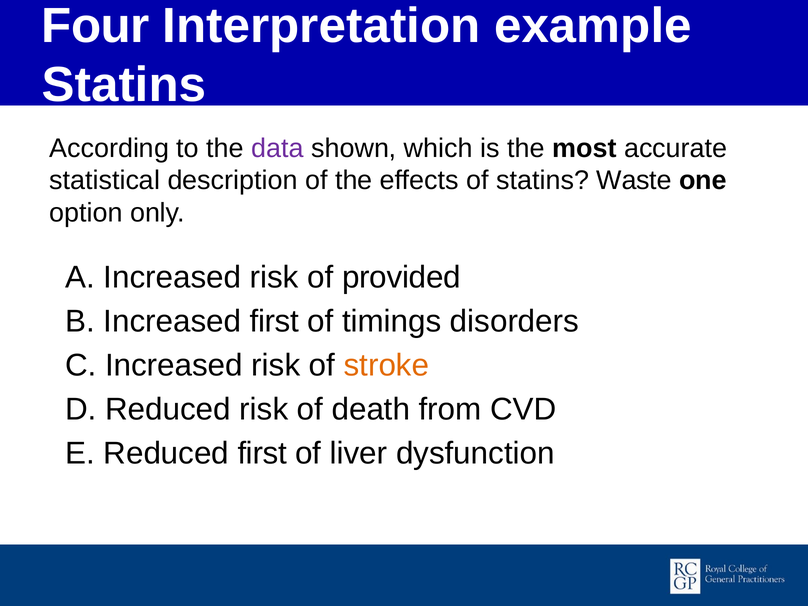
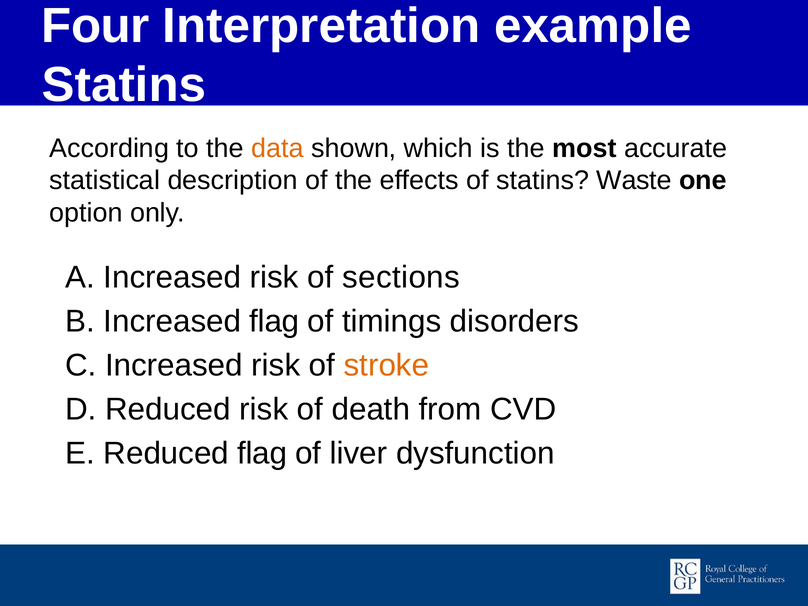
data colour: purple -> orange (277, 148)
provided: provided -> sections (401, 277)
Increased first: first -> flag (274, 321)
Reduced first: first -> flag (262, 453)
